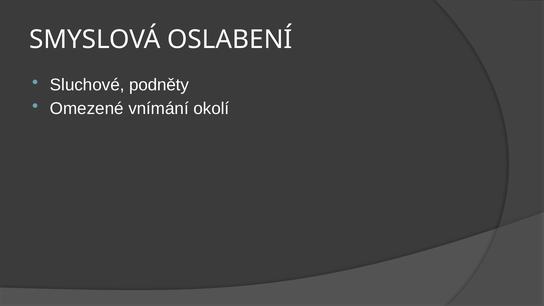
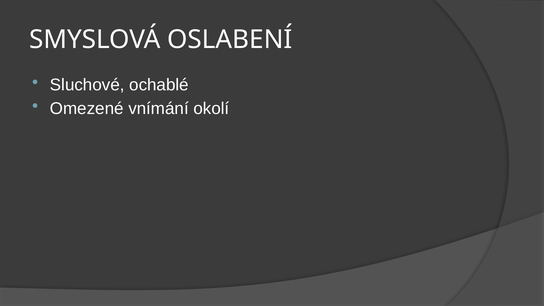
podněty: podněty -> ochablé (159, 85)
